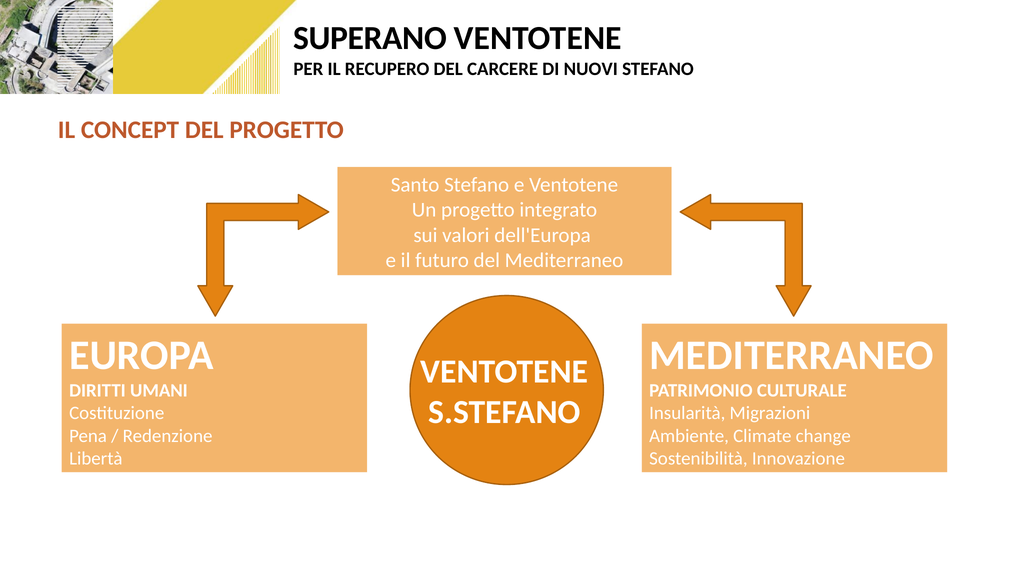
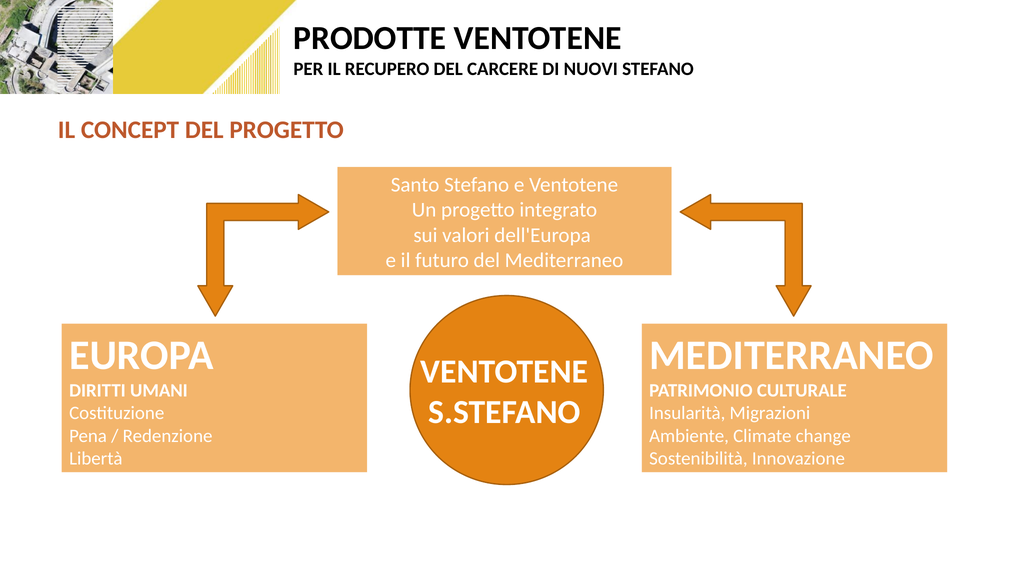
SUPERANO: SUPERANO -> PRODOTTE (370, 38)
